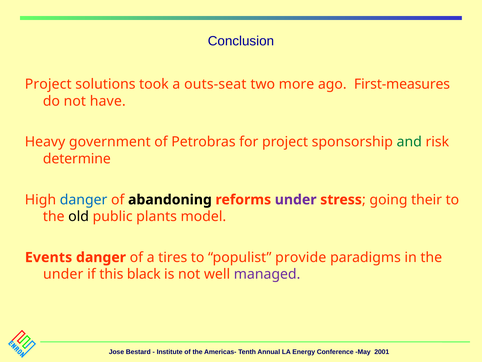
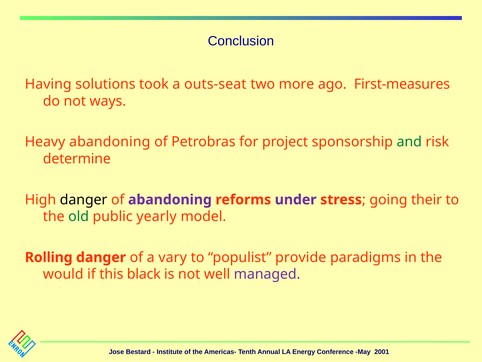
Project: Project -> Having (48, 84)
have: have -> ways (108, 101)
Heavy government: government -> abandoning (110, 142)
danger colour: blue -> black (84, 199)
abandoning colour: black -> purple (170, 199)
old colour: black -> green (79, 216)
plants: plants -> yearly (157, 216)
Events: Events -> Rolling (49, 257)
tires: tires -> vary (173, 257)
under: under -> would (63, 274)
